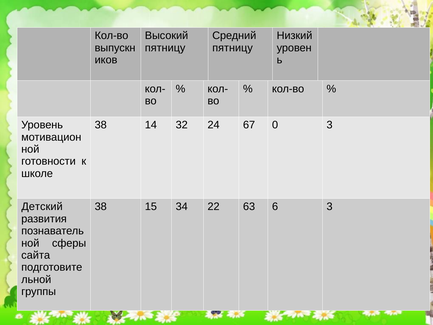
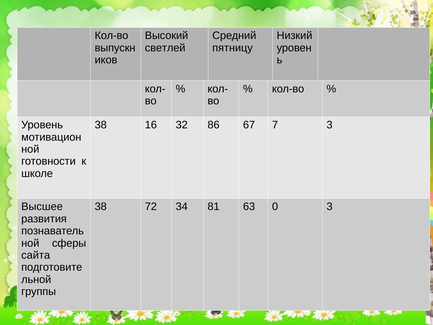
пятницу: пятницу -> светлей (165, 48)
14: 14 -> 16 (151, 125)
24: 24 -> 86 (214, 125)
0: 0 -> 7 (275, 125)
Детский: Детский -> Высшее (42, 207)
15: 15 -> 72 (151, 207)
22: 22 -> 81 (214, 207)
6: 6 -> 0 (275, 207)
